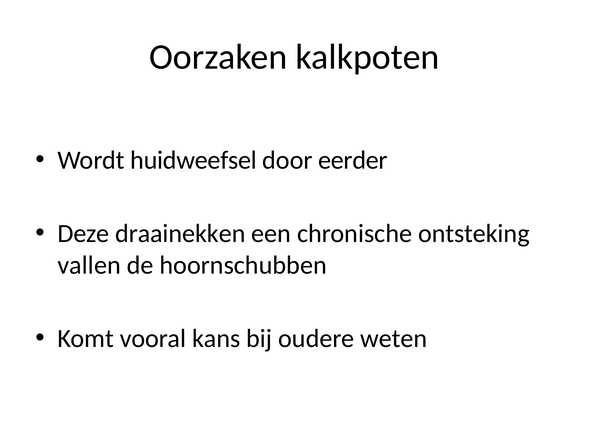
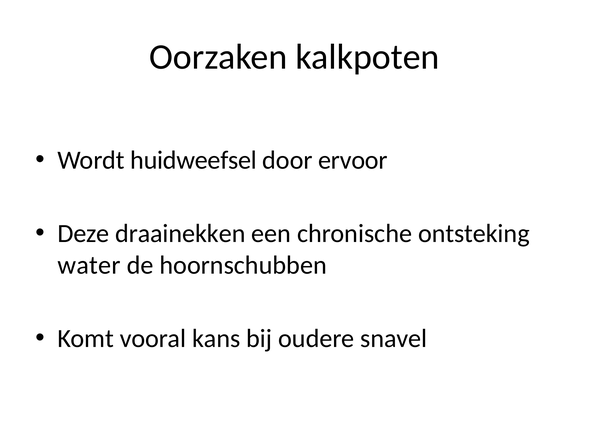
eerder: eerder -> ervoor (353, 160)
vallen: vallen -> water (89, 265)
weten: weten -> snavel (394, 338)
